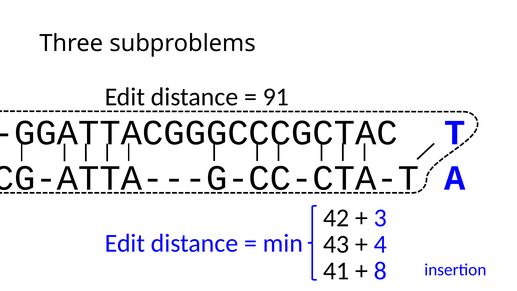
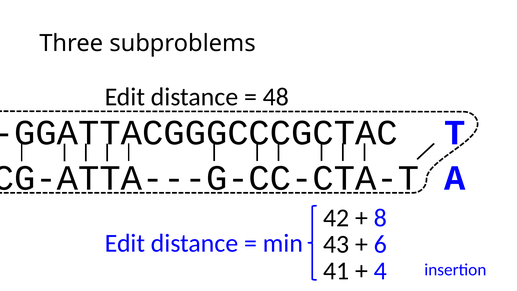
91: 91 -> 48 (276, 97)
3: 3 -> 8 (381, 218)
4: 4 -> 6 (381, 244)
8: 8 -> 4 (381, 271)
